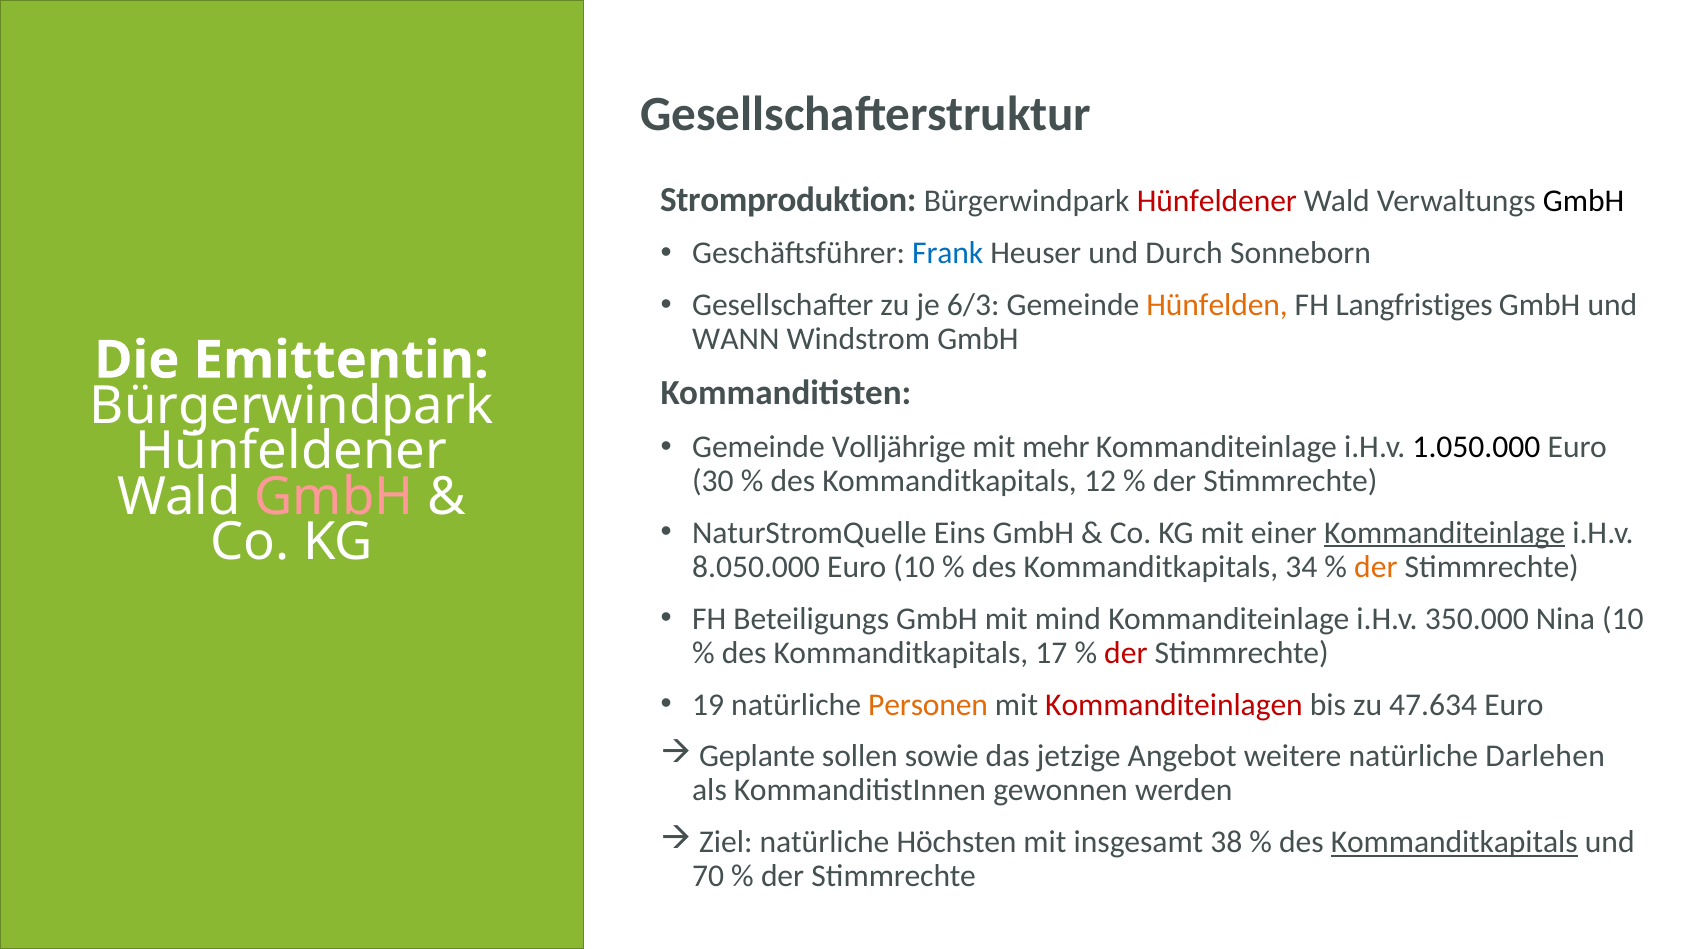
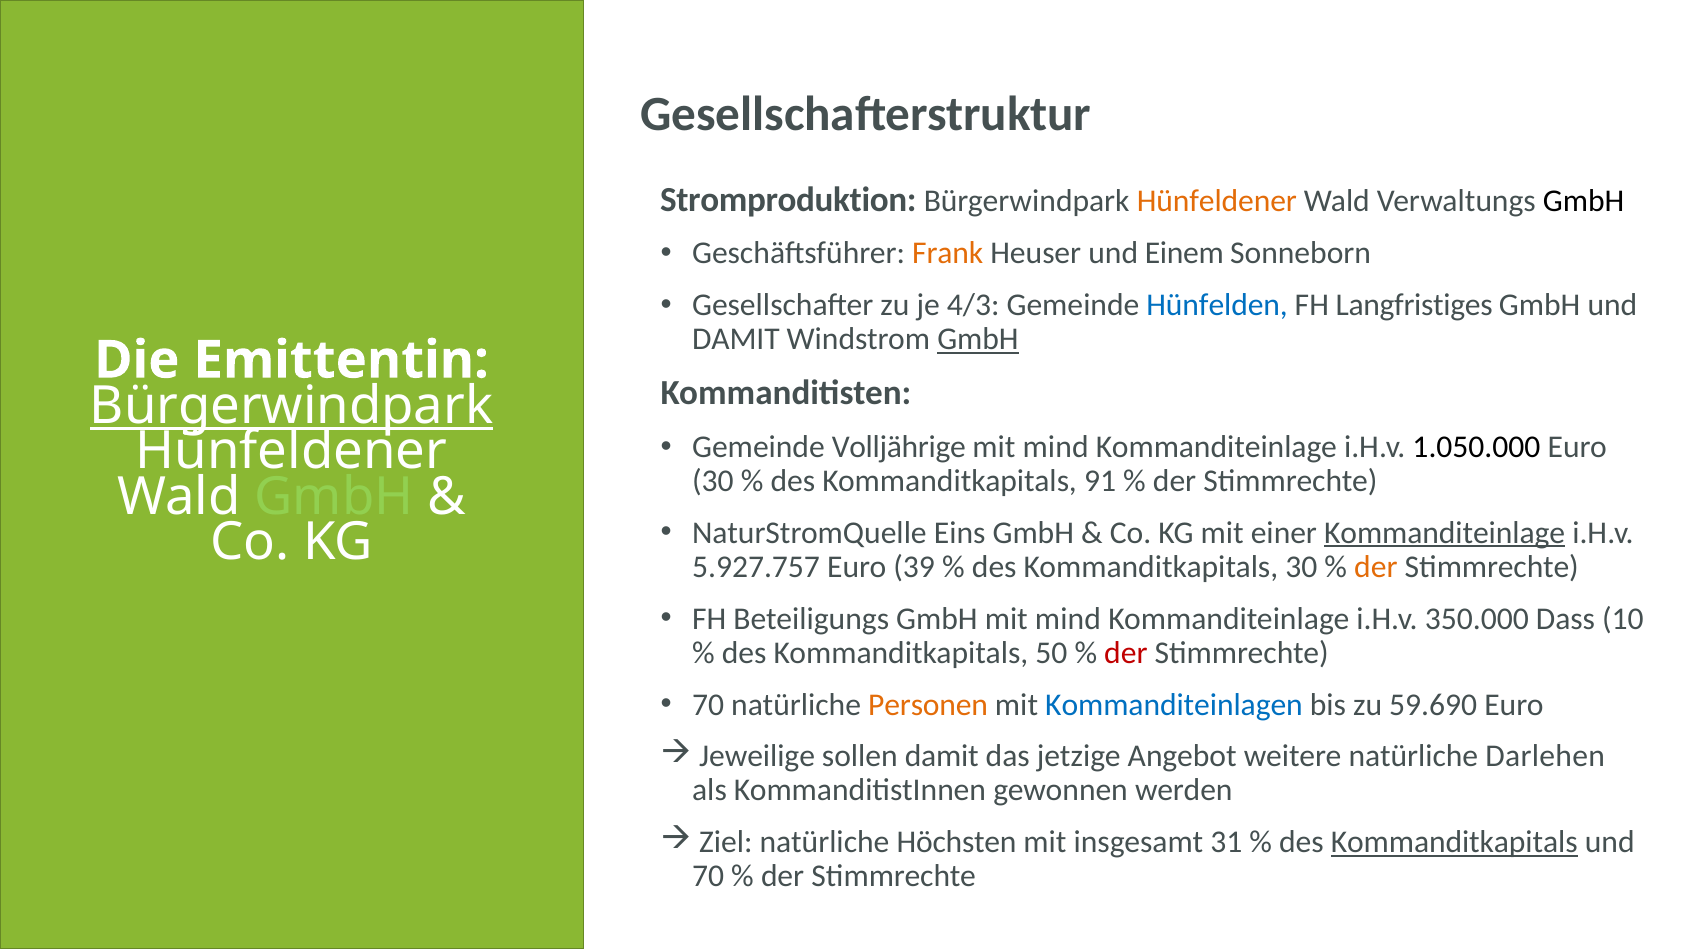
Hünfeldener colour: red -> orange (1217, 201)
Frank colour: blue -> orange (948, 253)
Durch: Durch -> Einem (1184, 253)
6/3: 6/3 -> 4/3 (973, 305)
Hünfelden colour: orange -> blue (1217, 305)
WANN: WANN -> DAMIT (736, 339)
GmbH underline: none -> present (978, 339)
Bürgerwindpark underline: none -> present (292, 405)
mehr: mehr -> mind (1056, 446)
12: 12 -> 91 (1100, 481)
GmbH colour: pink -> light green (334, 496)
8.050.000: 8.050.000 -> 5.927.757 (756, 567)
Euro 10: 10 -> 39 (914, 567)
Kommanditkapitals 34: 34 -> 30 (1301, 567)
Nina: Nina -> Dass (1565, 618)
17: 17 -> 50 (1051, 652)
19: 19 -> 70 (708, 704)
Kommanditeinlagen colour: red -> blue (1174, 704)
47.634: 47.634 -> 59.690 (1433, 704)
Geplante: Geplante -> Jeweilige (757, 756)
sollen sowie: sowie -> damit (942, 756)
38: 38 -> 31 (1226, 842)
